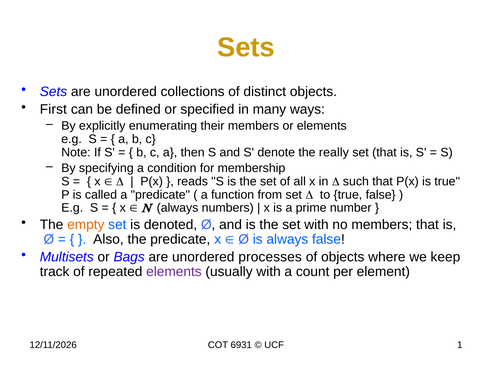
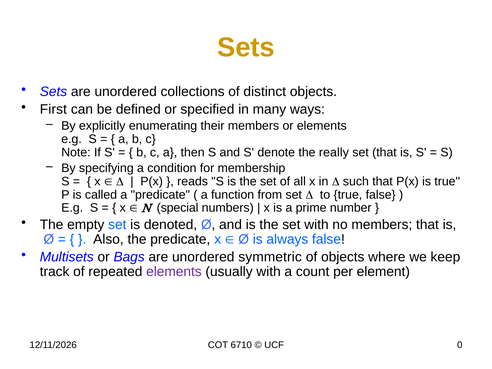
always: always -> special (178, 208)
empty colour: orange -> black (86, 225)
processes: processes -> symmetric (270, 257)
6931: 6931 -> 6710 (241, 345)
1: 1 -> 0 (460, 345)
